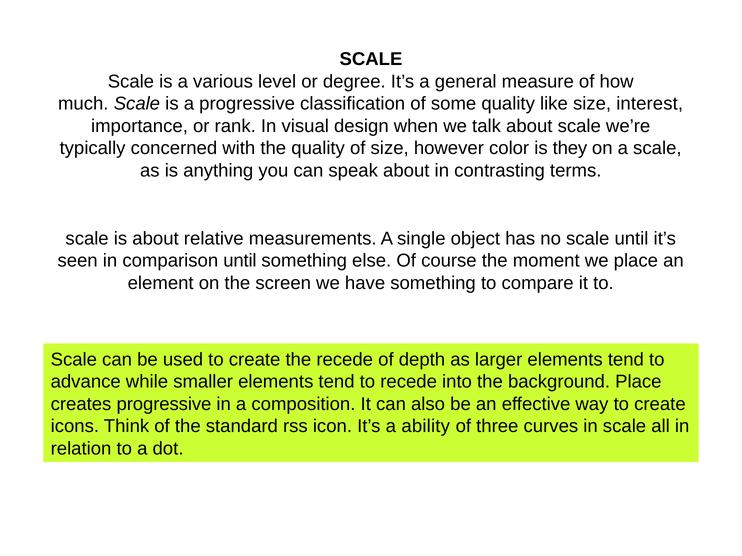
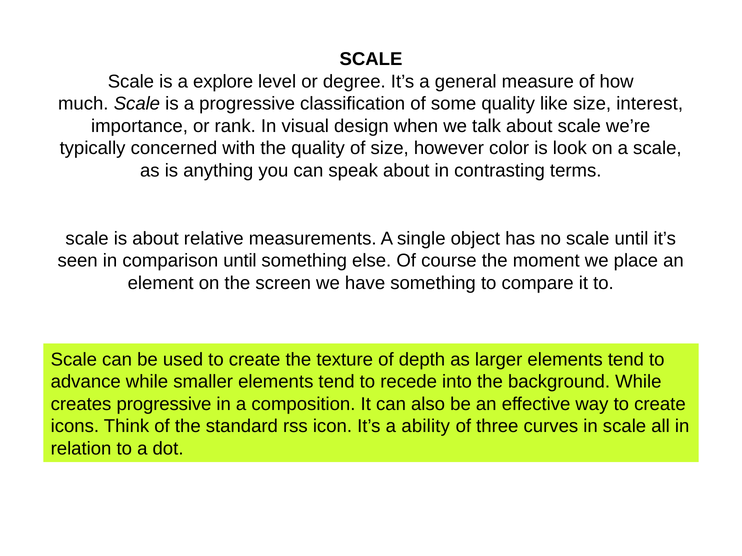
various: various -> explore (223, 82)
they: they -> look (570, 148)
the recede: recede -> texture (345, 360)
background Place: Place -> While (638, 382)
